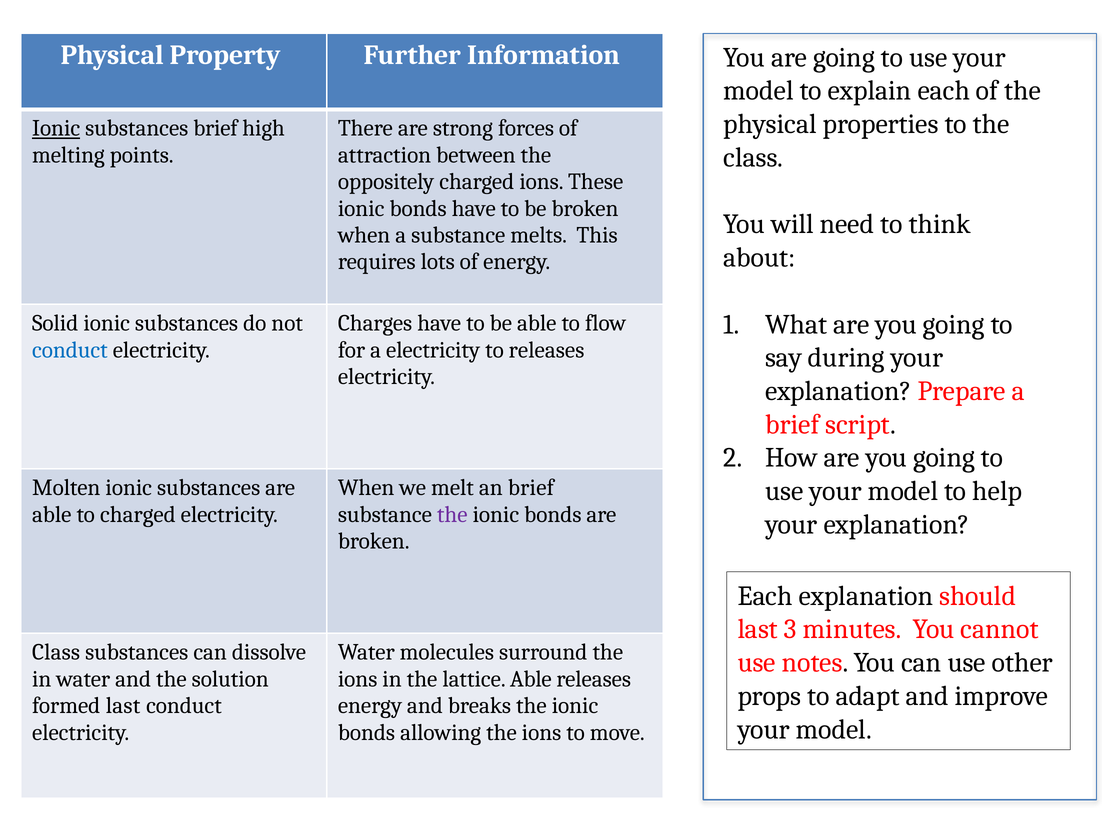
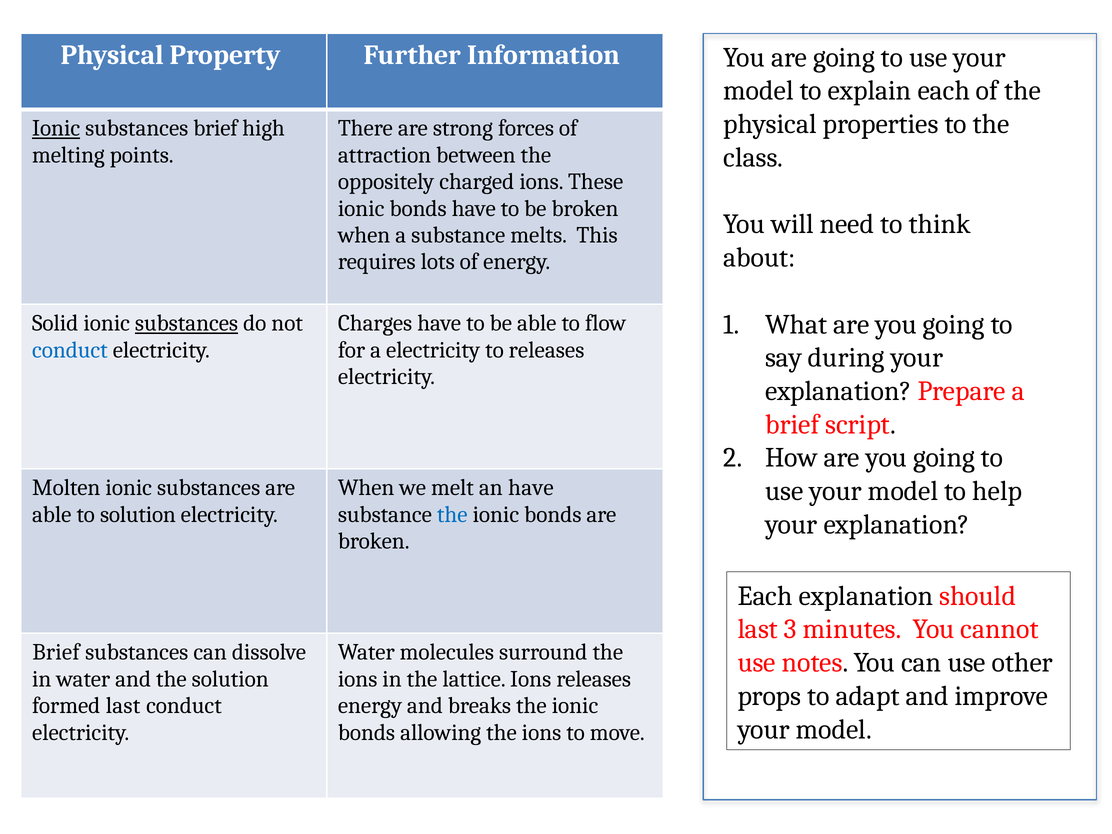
substances underline: none -> present (187, 323)
an brief: brief -> have (531, 488)
to charged: charged -> solution (138, 514)
the colour: purple -> blue (452, 514)
Class: Class -> Brief (56, 652)
lattice Able: Able -> Ions (531, 679)
